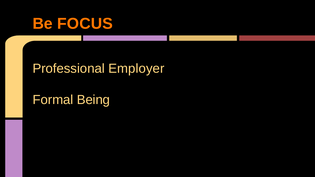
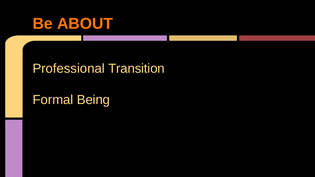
FOCUS: FOCUS -> ABOUT (85, 24)
Employer: Employer -> Transition (137, 69)
